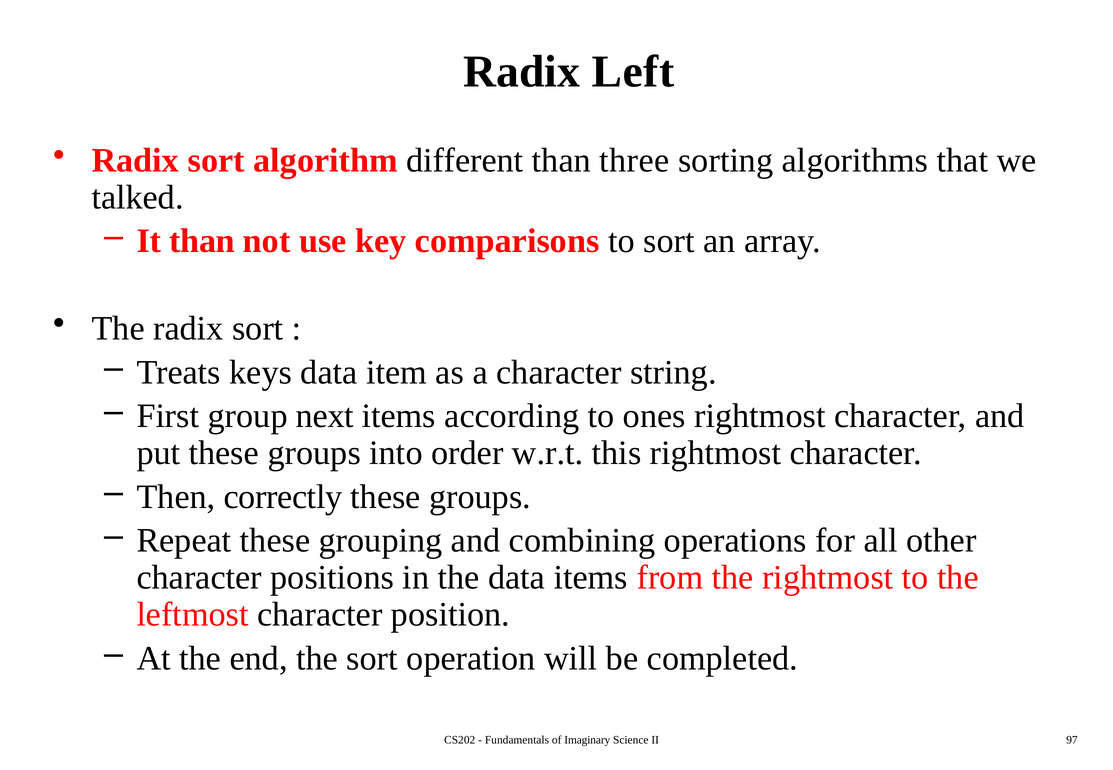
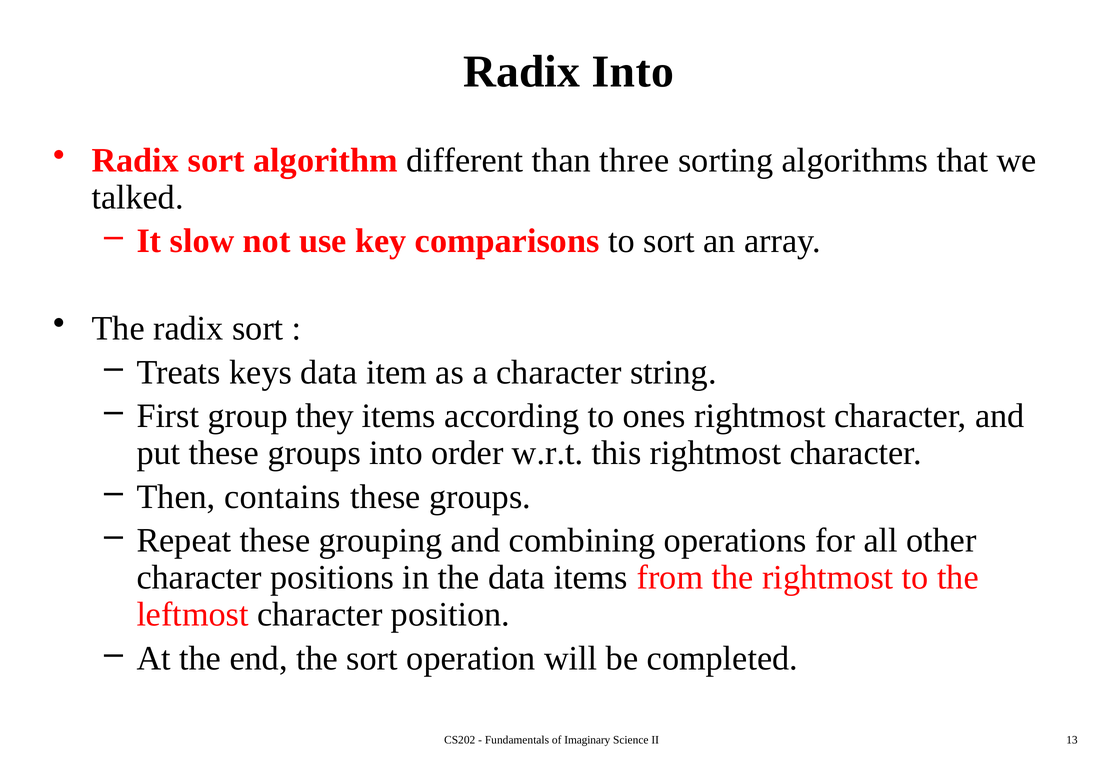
Radix Left: Left -> Into (633, 72)
It than: than -> slow (202, 241)
next: next -> they (325, 416)
correctly: correctly -> contains (283, 497)
97: 97 -> 13 (1072, 741)
